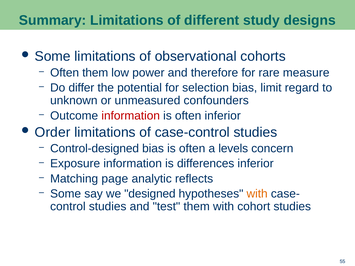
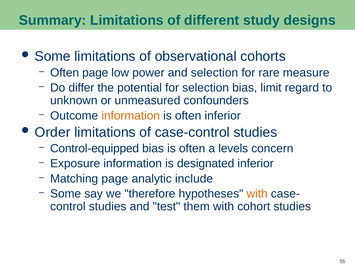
Often them: them -> page (95, 73)
and therefore: therefore -> selection (214, 73)
information colour: red -> orange (131, 116)
Control-designed: Control-designed -> Control-equipped (95, 149)
differences: differences -> designated (206, 164)
reflects: reflects -> include (194, 179)
designed: designed -> therefore (150, 194)
